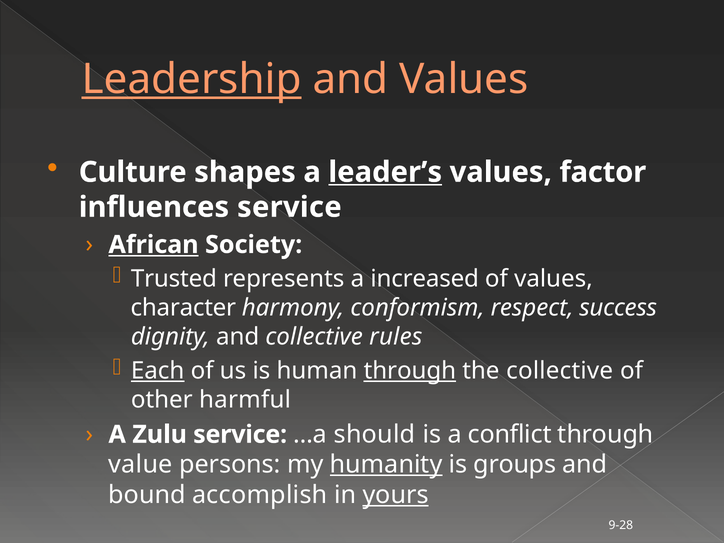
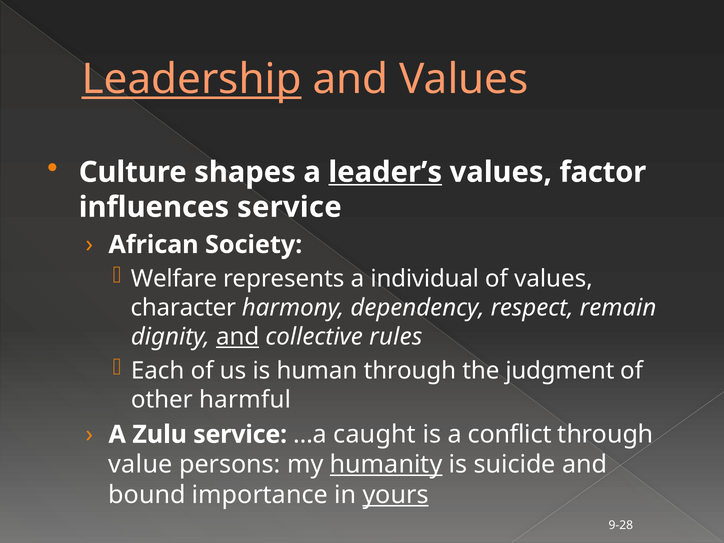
African underline: present -> none (154, 245)
Trusted: Trusted -> Welfare (174, 279)
increased: increased -> individual (425, 279)
conformism: conformism -> dependency (417, 308)
success: success -> remain (618, 308)
and underline: none -> present (238, 337)
Each underline: present -> none (158, 371)
through underline: present -> none (410, 371)
the collective: collective -> judgment (560, 371)
should: should -> caught (375, 435)
groups: groups -> suicide (515, 465)
accomplish: accomplish -> importance (260, 495)
